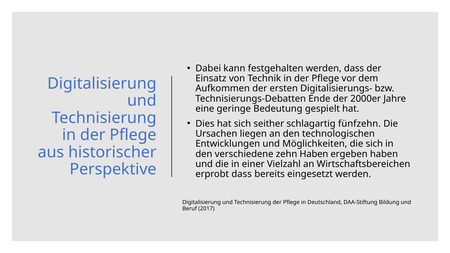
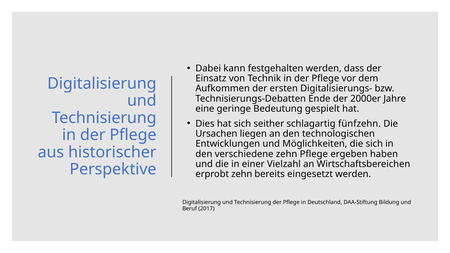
zehn Haben: Haben -> Pflege (314, 154)
erprobt dass: dass -> zehn (242, 174)
